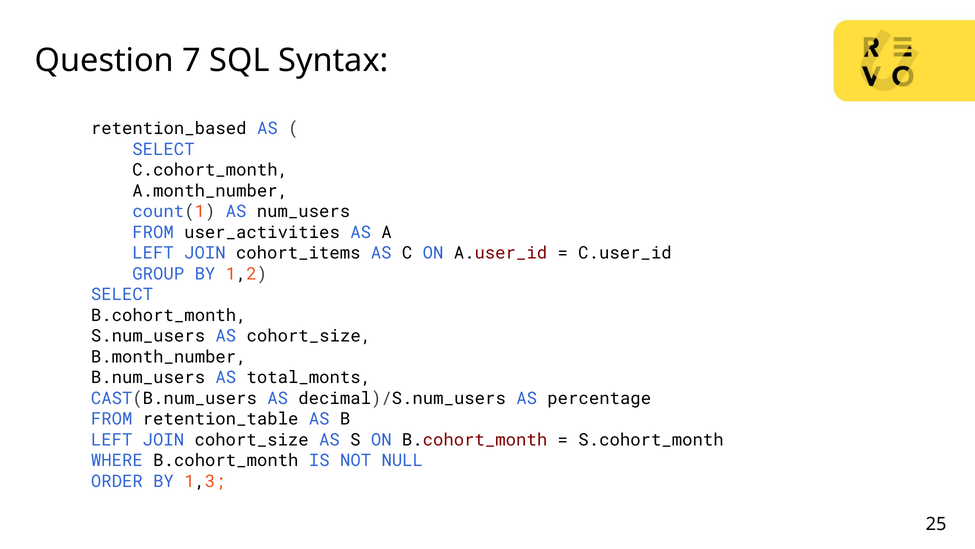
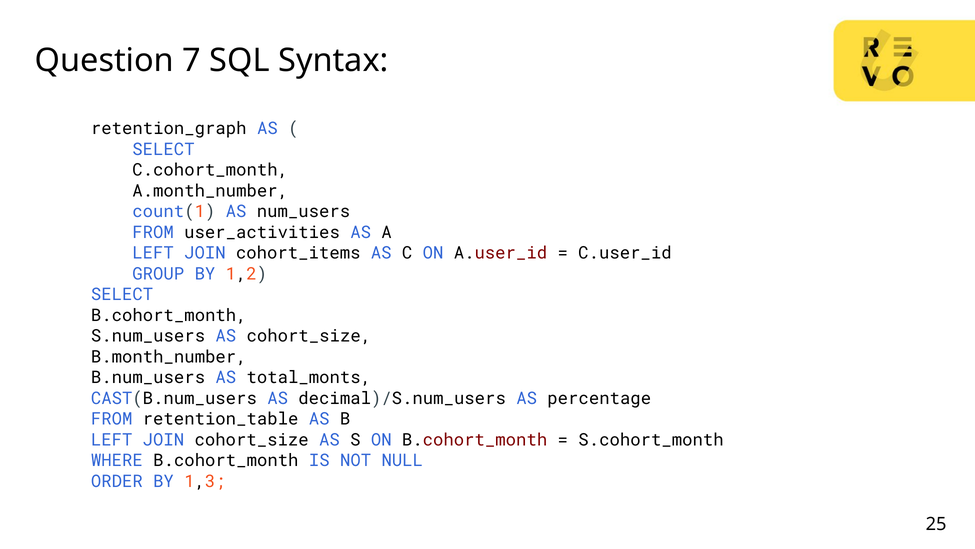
retention_based: retention_based -> retention_graph (169, 129)
